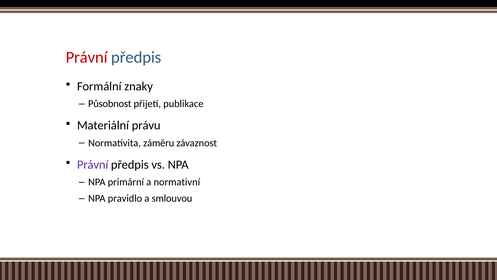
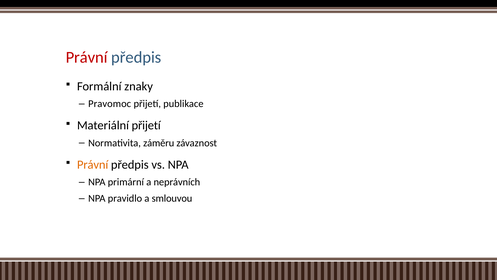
Působnost: Působnost -> Pravomoc (110, 104)
Materiální právu: právu -> přijetí (146, 125)
Právní colour: purple -> orange (93, 164)
normativní: normativní -> neprávních (177, 182)
